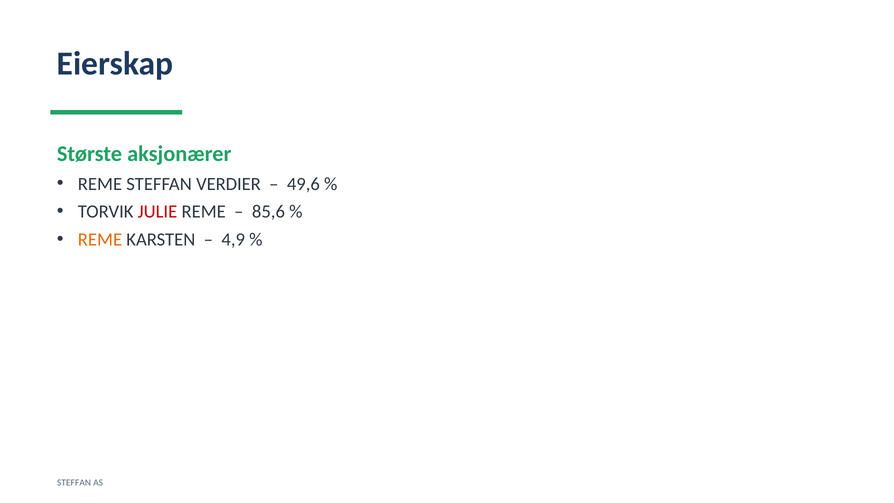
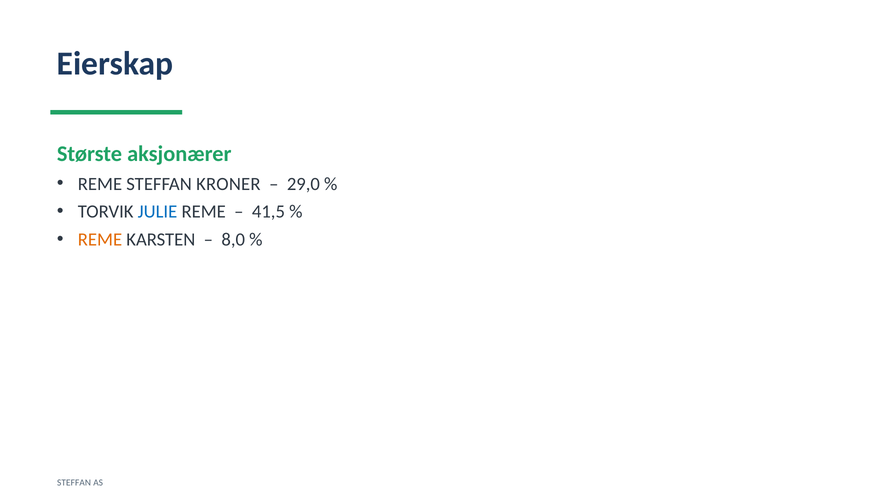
VERDIER: VERDIER -> KRONER (228, 184)
49,6: 49,6 -> 29,0 (303, 184)
JULIE colour: red -> blue (157, 212)
85,6: 85,6 -> 41,5 (268, 212)
4,9: 4,9 -> 8,0 (233, 240)
